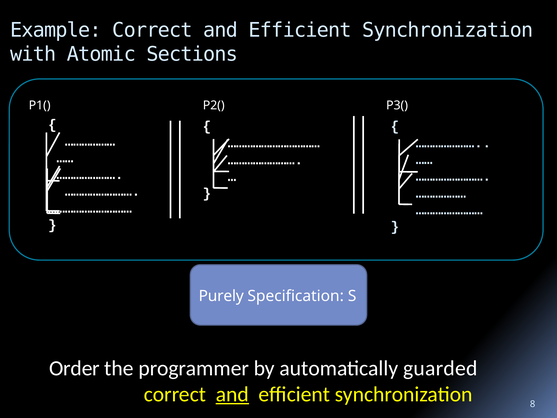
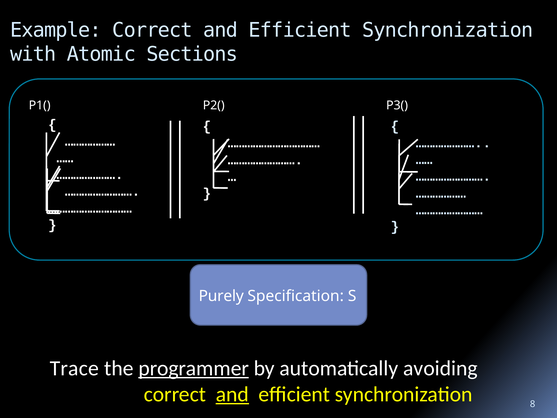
Order: Order -> Trace (74, 368)
programmer underline: none -> present (194, 368)
guarded: guarded -> avoiding (440, 368)
